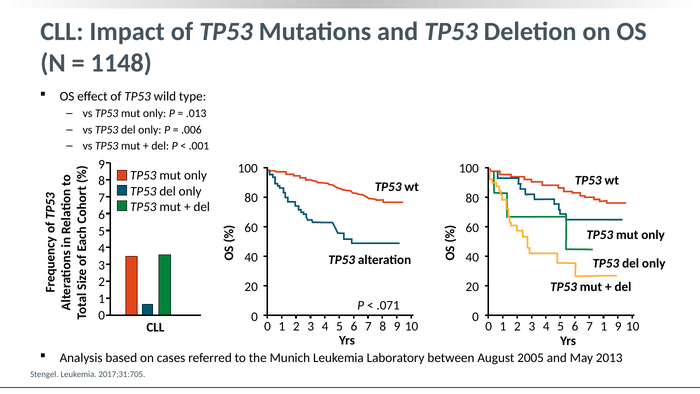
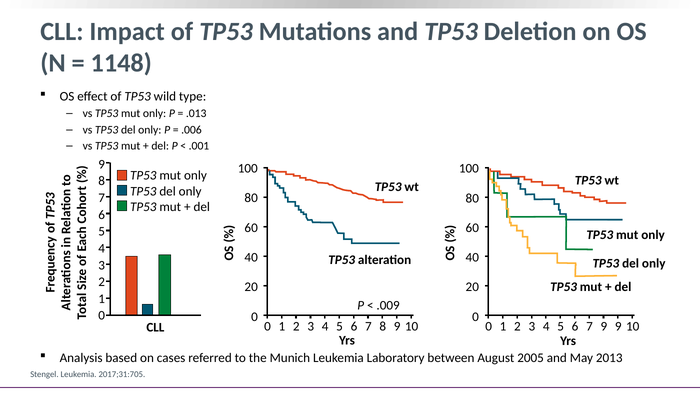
.071: .071 -> .009 (388, 305)
7 1: 1 -> 9 (604, 326)
